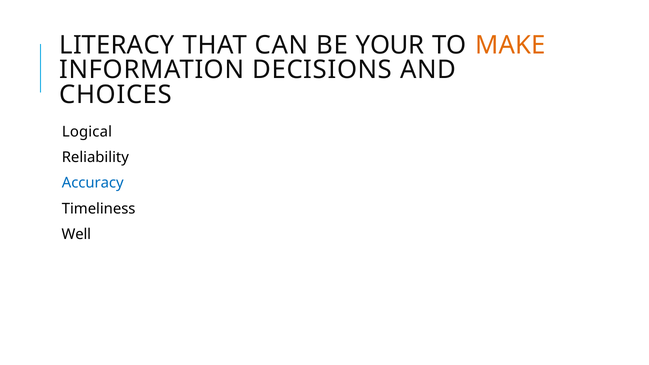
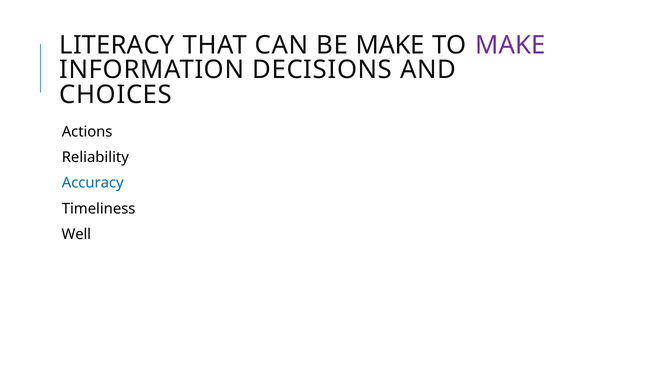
BE YOUR: YOUR -> MAKE (390, 45)
MAKE colour: orange -> purple (510, 45)
Logical: Logical -> Actions (87, 132)
